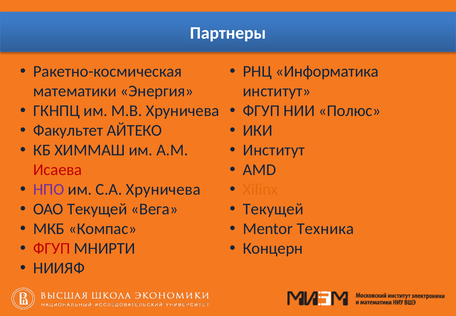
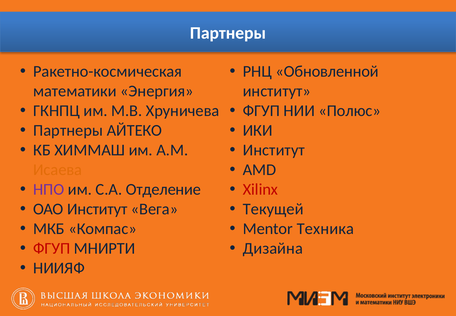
Информатика: Информатика -> Обновленной (327, 71)
Факультет: Факультет -> Партнеры (68, 130)
Исаева colour: red -> orange (58, 170)
С.А Хруничева: Хруничева -> Отделение (163, 189)
Xilinx colour: orange -> red (260, 189)
ОАО Текущей: Текущей -> Институт (97, 209)
Концерн: Концерн -> Дизайна (273, 248)
